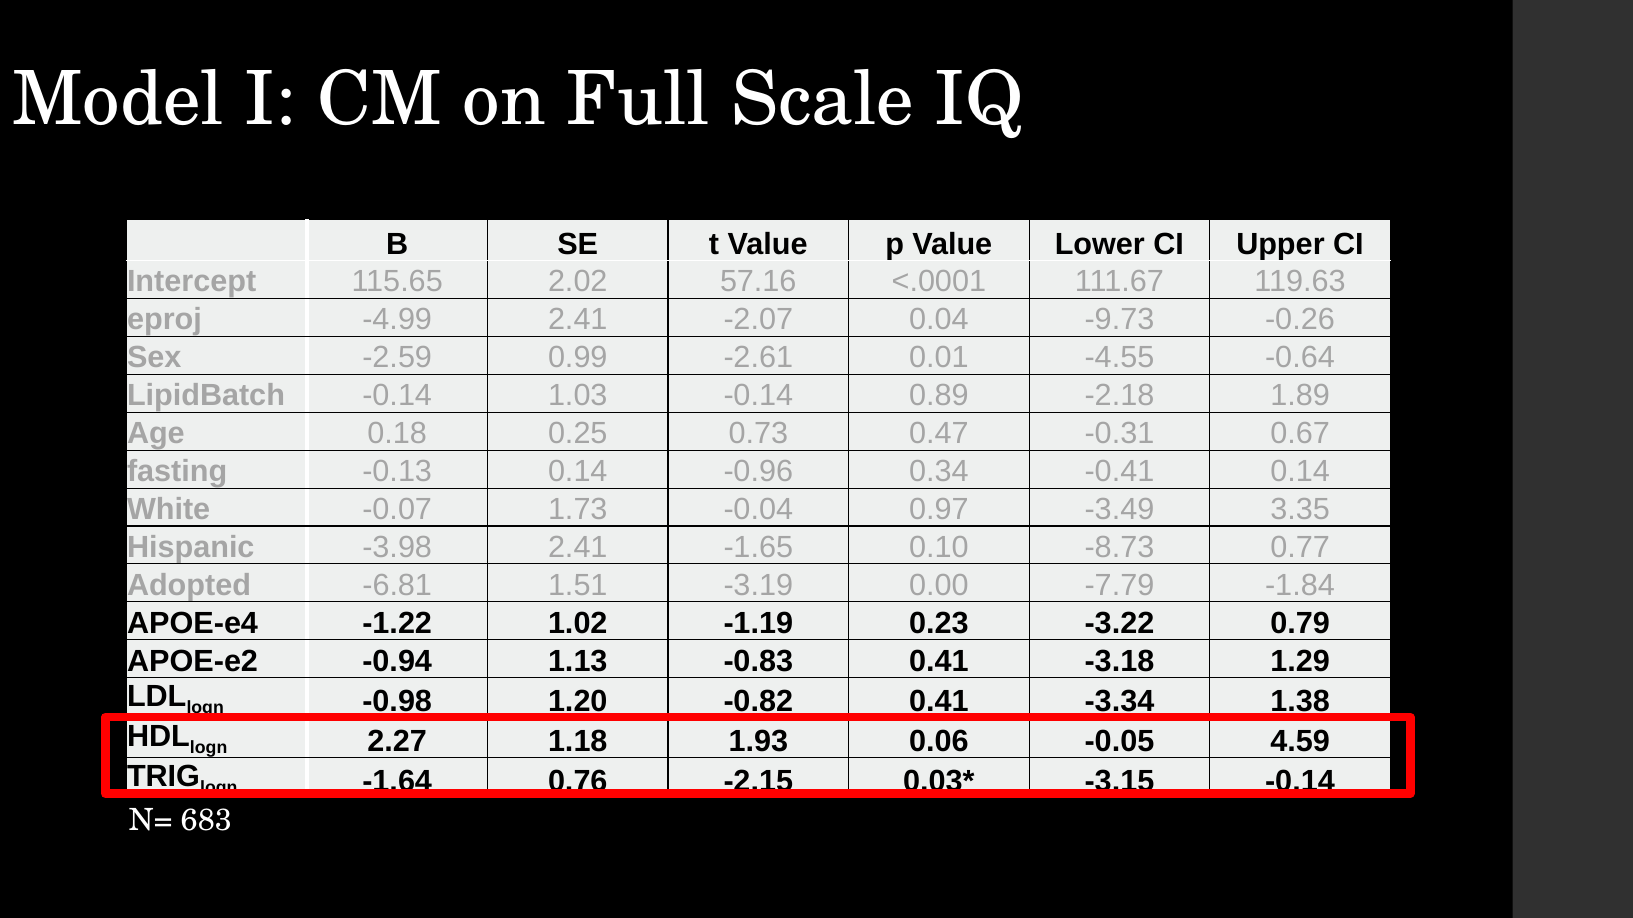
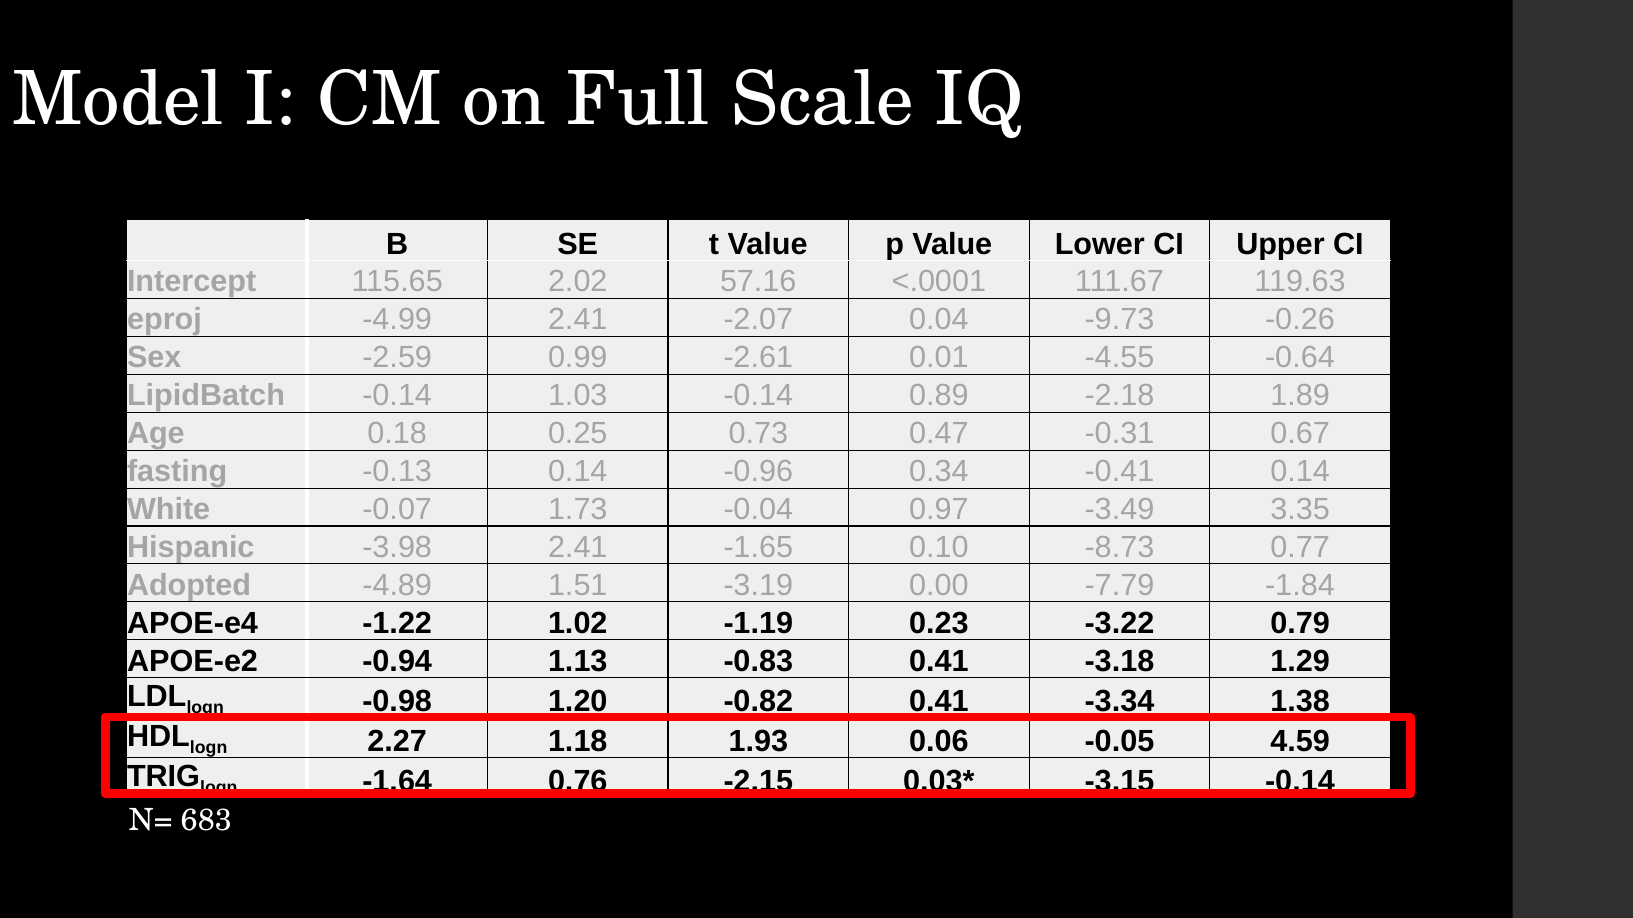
-6.81: -6.81 -> -4.89 (397, 586)
